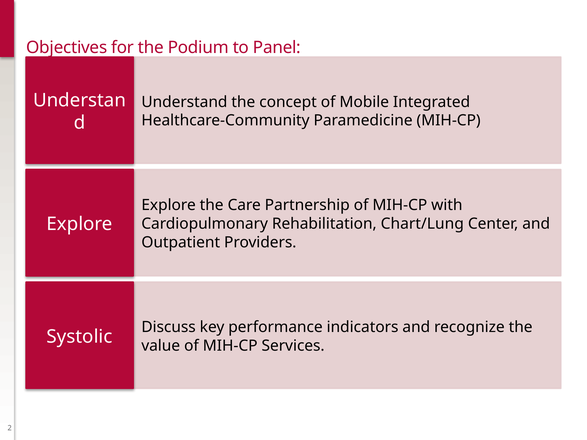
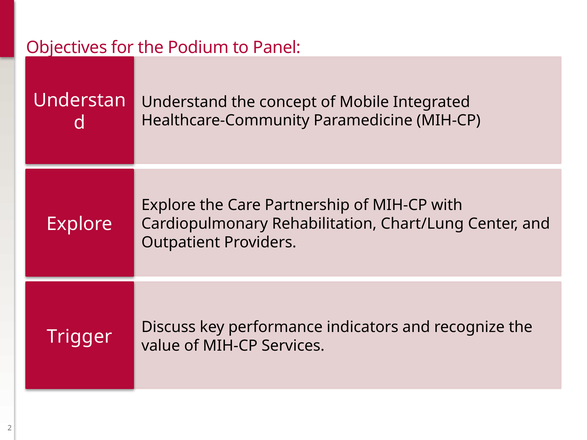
Systolic: Systolic -> Trigger (79, 337)
